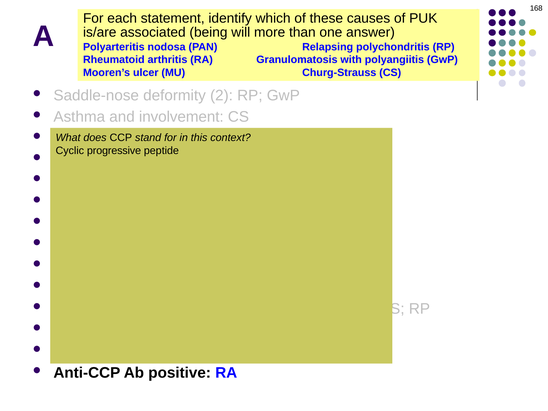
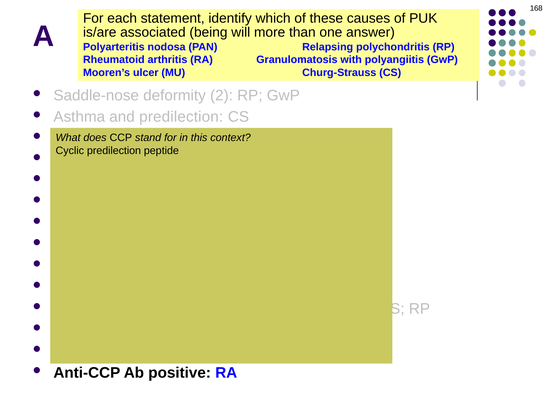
and involvement: involvement -> predilection (181, 117)
Cyclic progressive: progressive -> predilection (114, 150)
